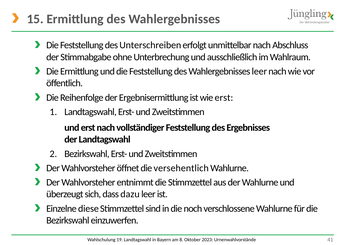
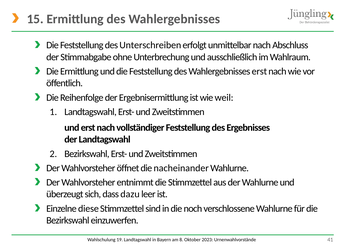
Wahlergebnisses leer: leer -> erst (259, 71)
wie erst: erst -> weil (224, 97)
versehentlich: versehentlich -> nacheinander (181, 168)
